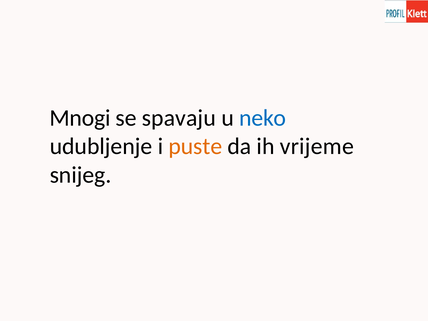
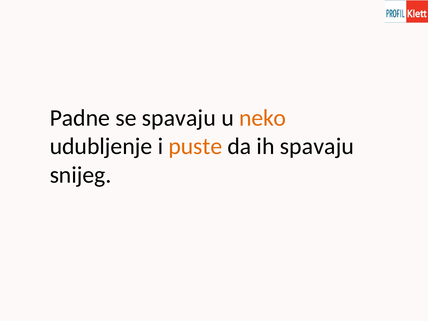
Mnogi: Mnogi -> Padne (80, 118)
neko colour: blue -> orange (263, 118)
ih vrijeme: vrijeme -> spavaju (317, 146)
